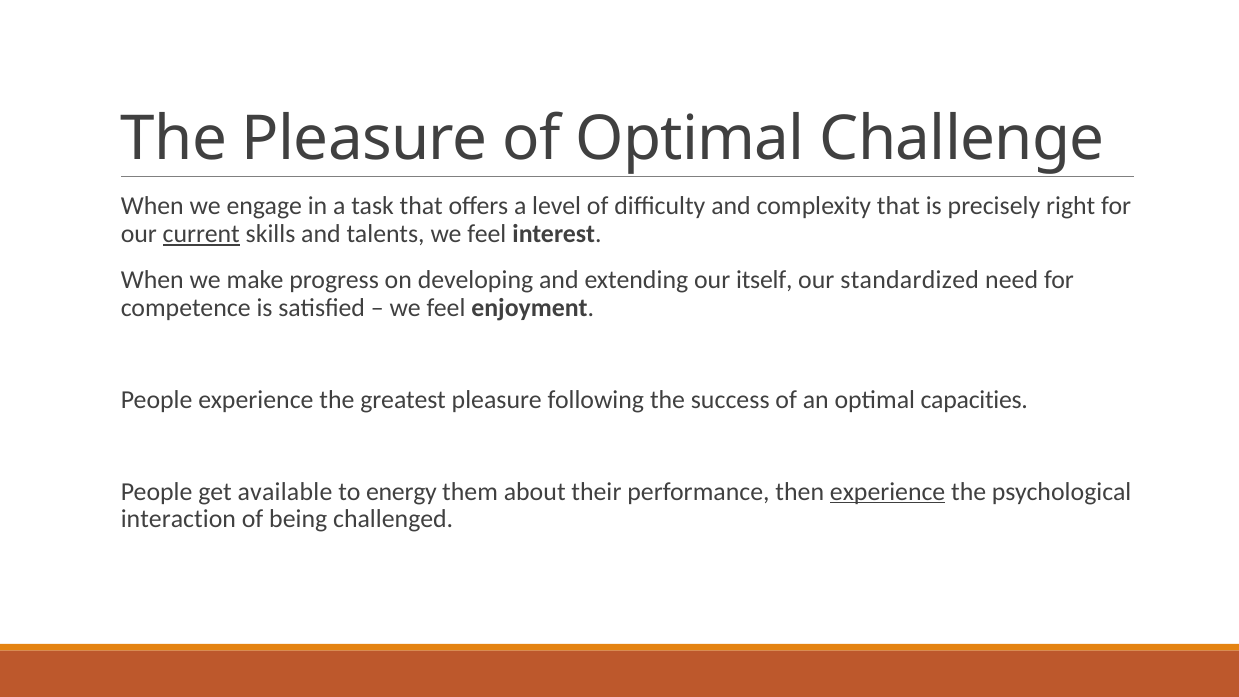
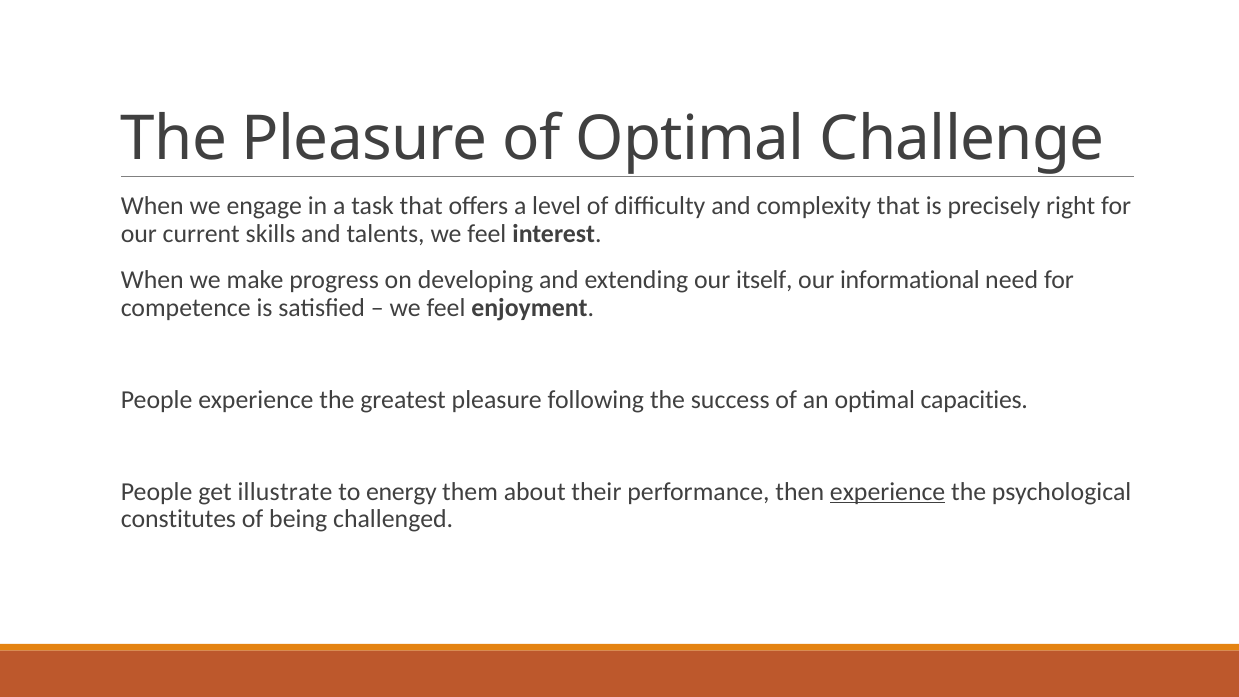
current underline: present -> none (201, 234)
standardized: standardized -> informational (910, 280)
available: available -> illustrate (285, 492)
interaction: interaction -> constitutes (178, 519)
